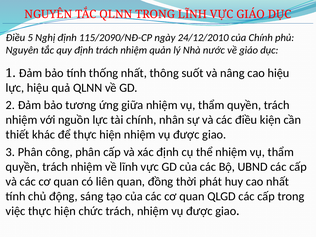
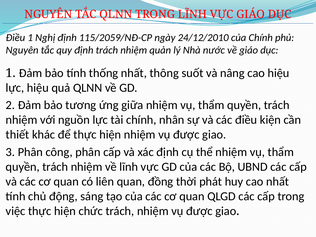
Điều 5: 5 -> 1 (30, 38)
115/2090/NĐ-CP: 115/2090/NĐ-CP -> 115/2059/NĐ-CP (116, 38)
